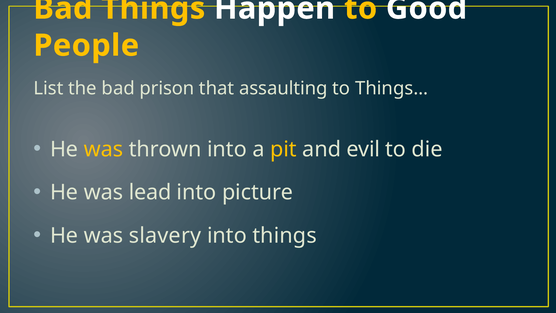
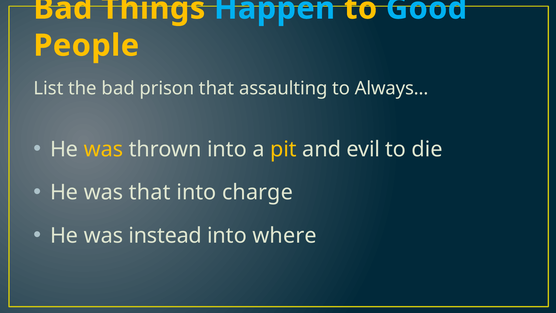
Happen colour: white -> light blue (275, 8)
Good colour: white -> light blue (427, 8)
Things…: Things… -> Always… (392, 88)
was lead: lead -> that (150, 192)
picture: picture -> charge (257, 192)
slavery: slavery -> instead (165, 236)
into things: things -> where (285, 236)
